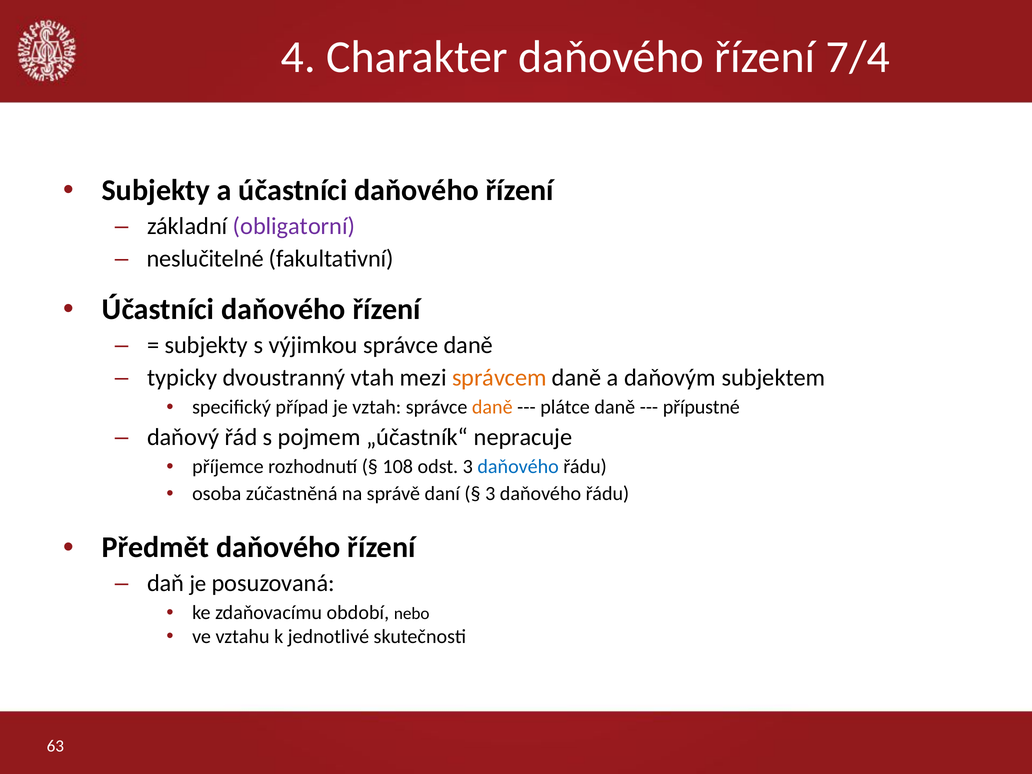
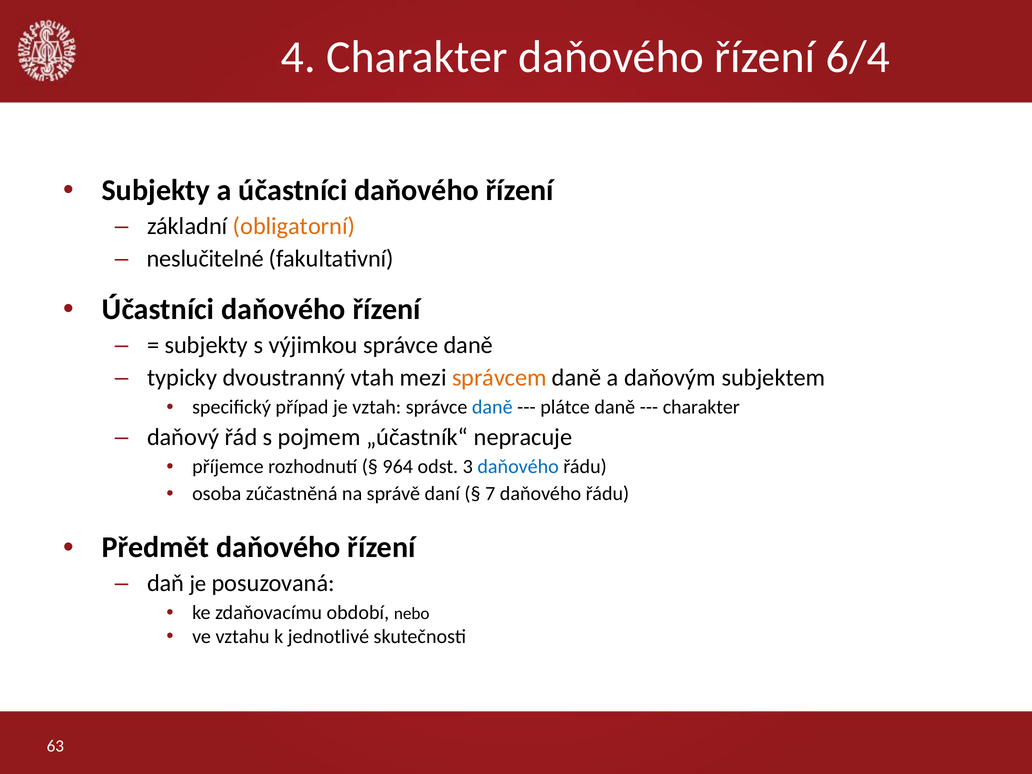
7/4: 7/4 -> 6/4 (858, 57)
obligatorní colour: purple -> orange (294, 226)
daně colour: orange -> blue (492, 407)
přípustné: přípustné -> charakter (701, 407)
108: 108 -> 964 (398, 467)
3: 3 -> 7 (490, 494)
